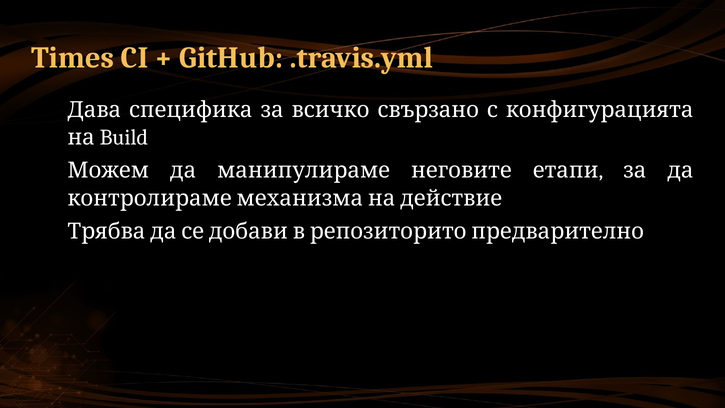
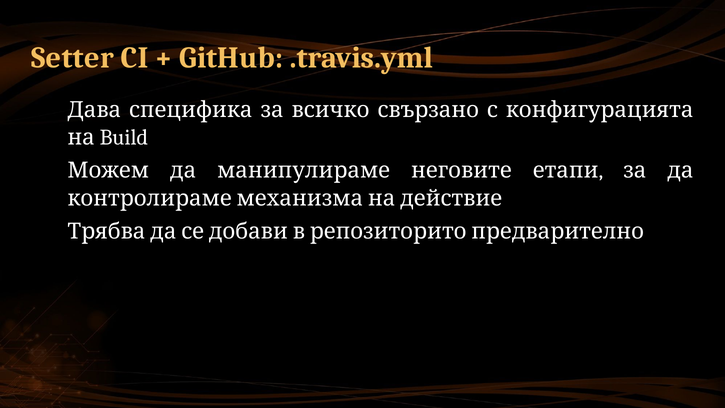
Times: Times -> Setter (73, 58)
